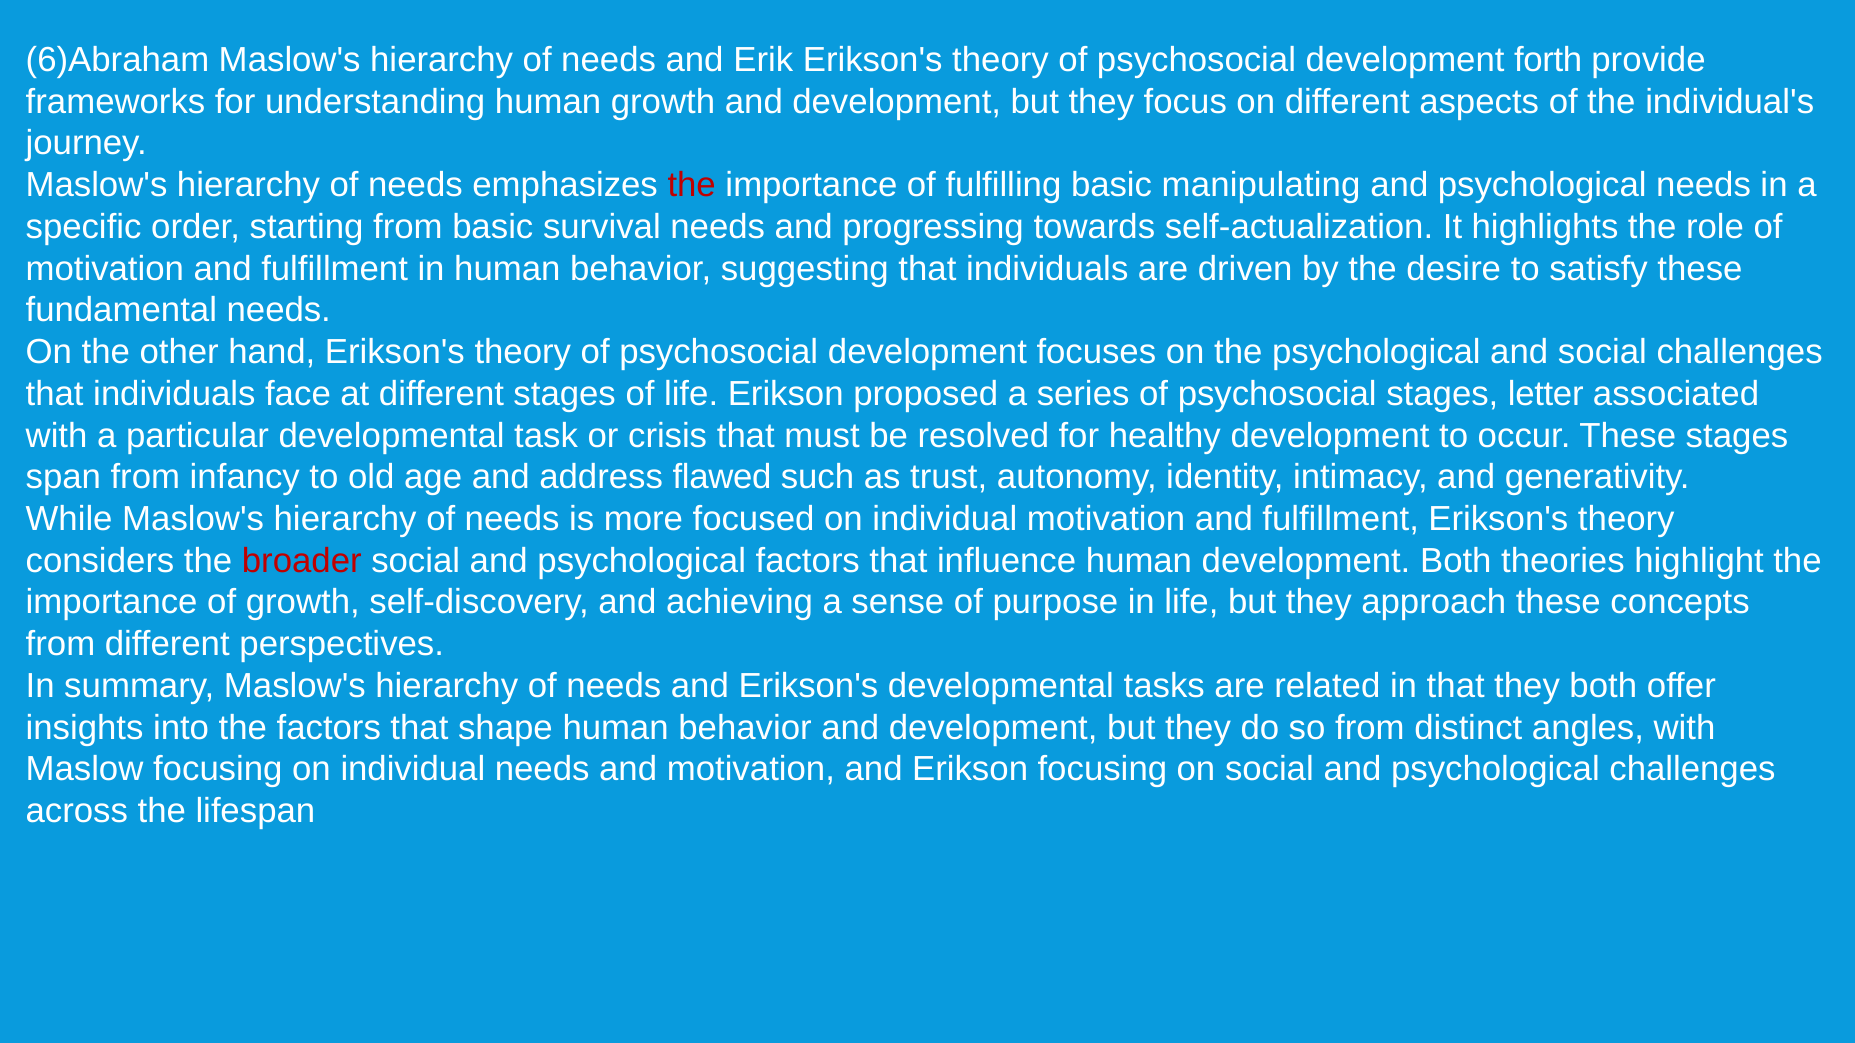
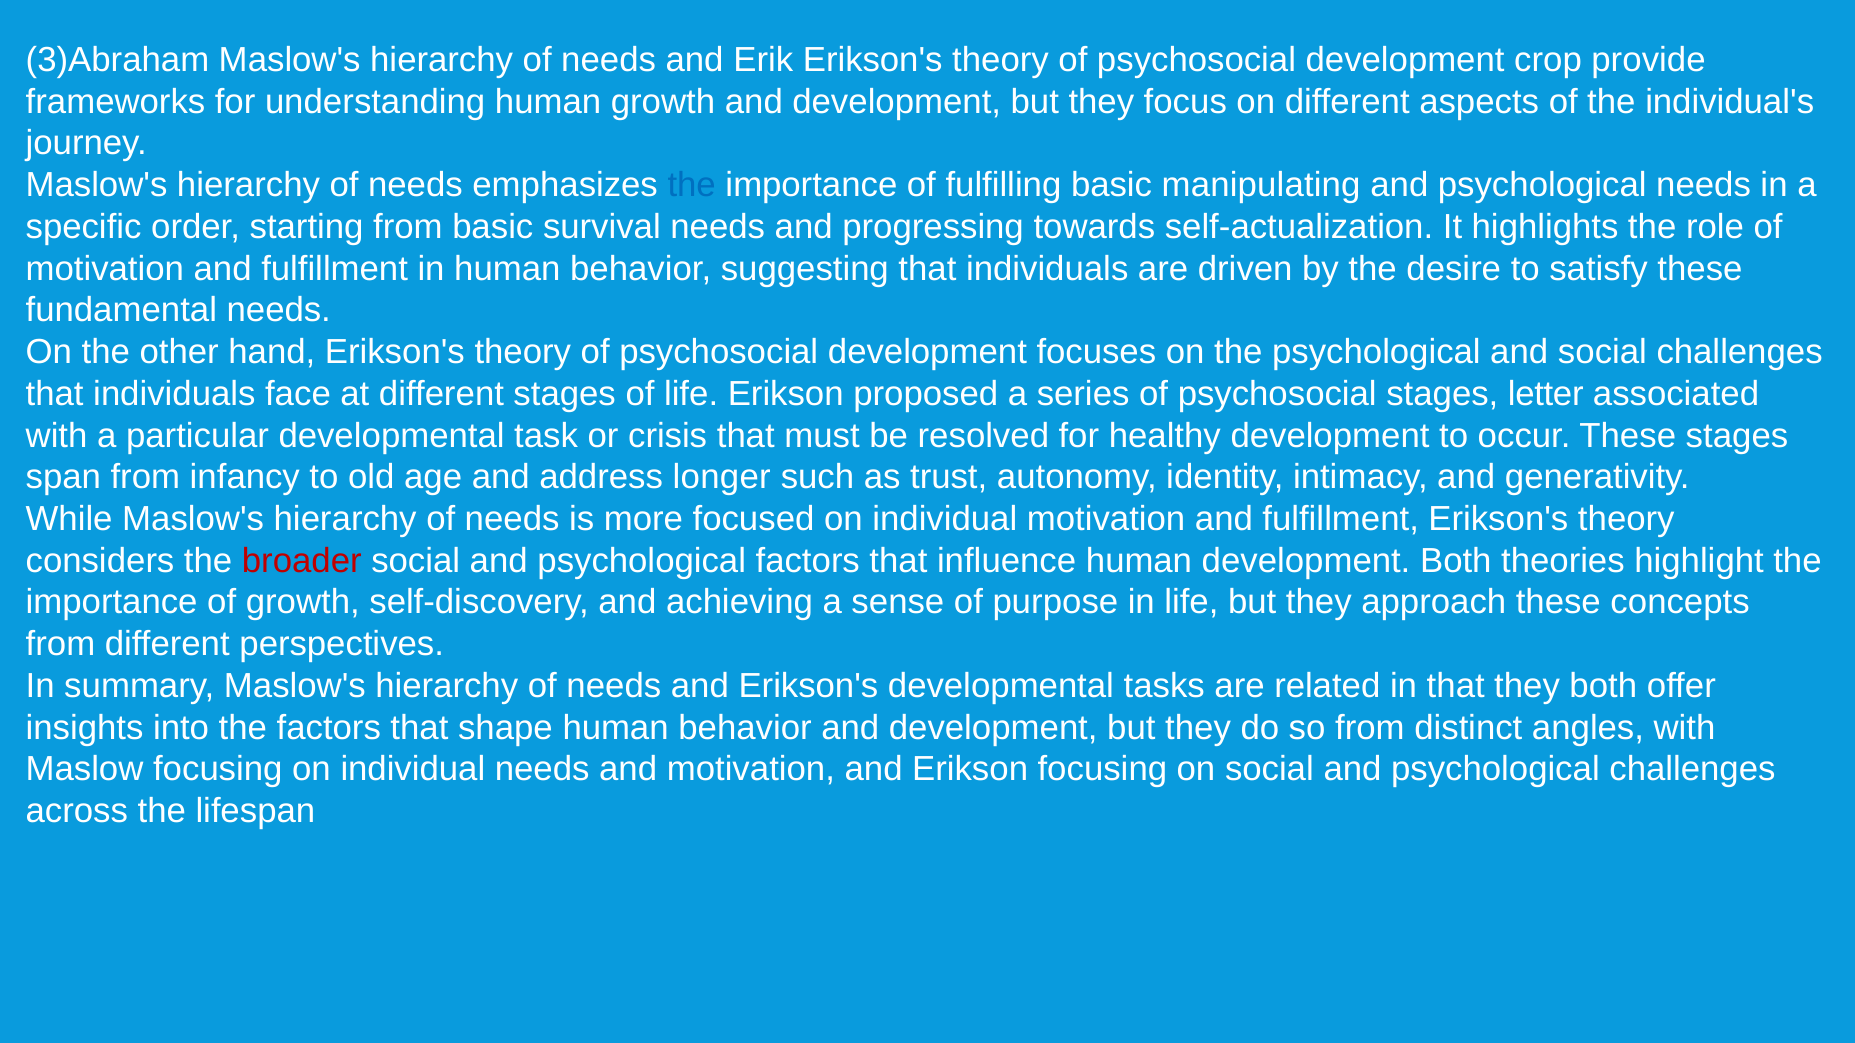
6)Abraham: 6)Abraham -> 3)Abraham (118, 60)
forth: forth -> crop (1548, 60)
the colour: red -> blue (692, 185)
flawed: flawed -> longer (722, 477)
